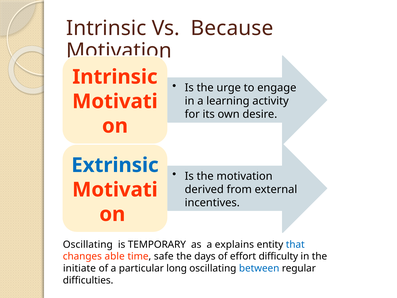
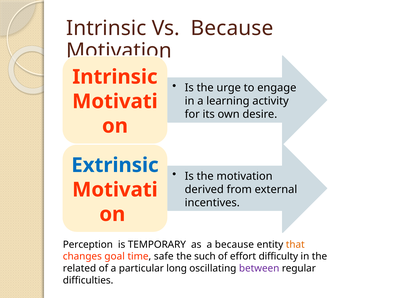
Oscillating: Oscillating -> Perception (88, 244)
a explains: explains -> because (234, 244)
that colour: blue -> orange (295, 244)
able: able -> goal (115, 256)
days: days -> such (205, 256)
initiate: initiate -> related (79, 268)
between colour: blue -> purple (259, 268)
